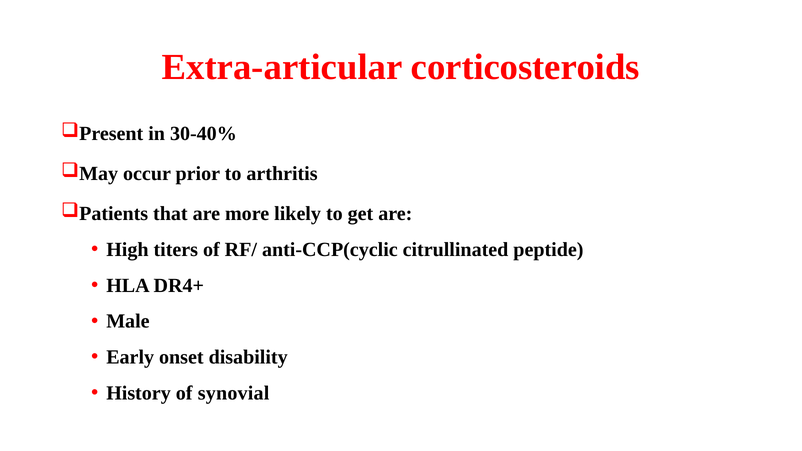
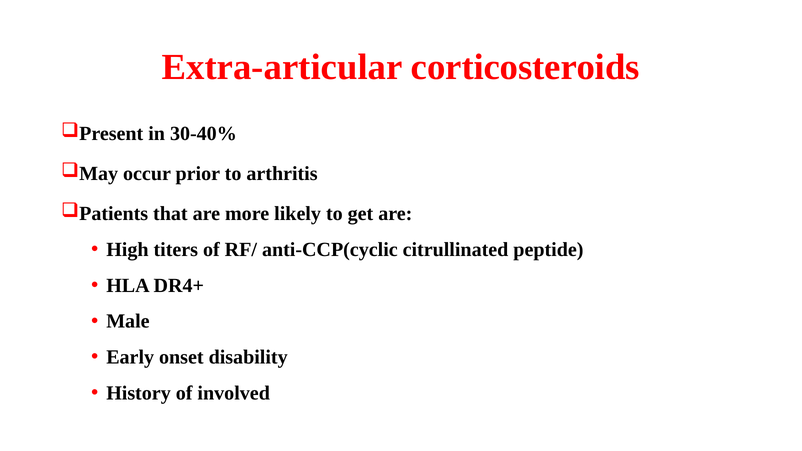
synovial: synovial -> involved (234, 393)
